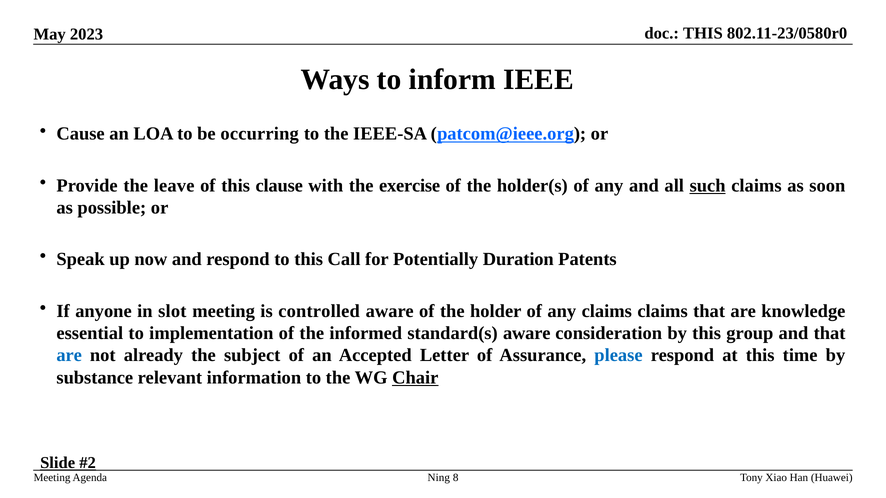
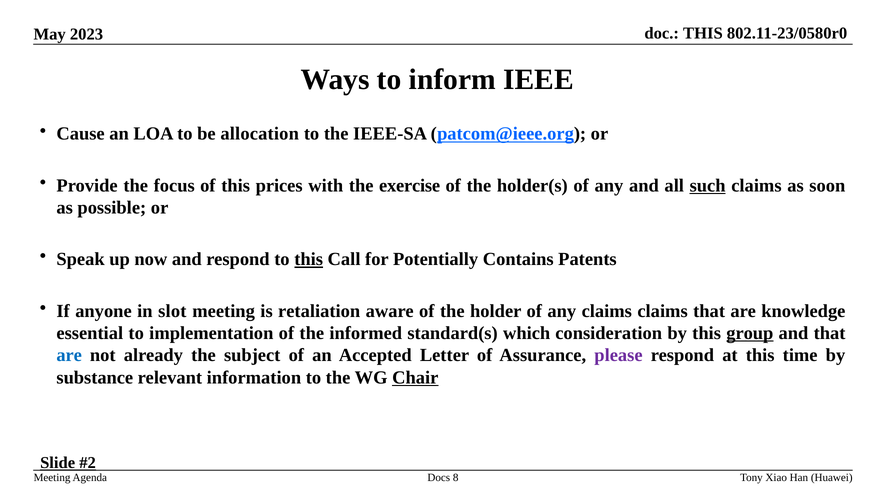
occurring: occurring -> allocation (260, 134)
leave: leave -> focus (174, 186)
clause: clause -> prices (279, 186)
this underline: none -> present (309, 260)
Duration: Duration -> Contains (518, 260)
controlled: controlled -> retaliation (319, 311)
standard(s aware: aware -> which (527, 333)
group underline: none -> present (750, 333)
please colour: blue -> purple (618, 356)
Ning: Ning -> Docs (439, 478)
